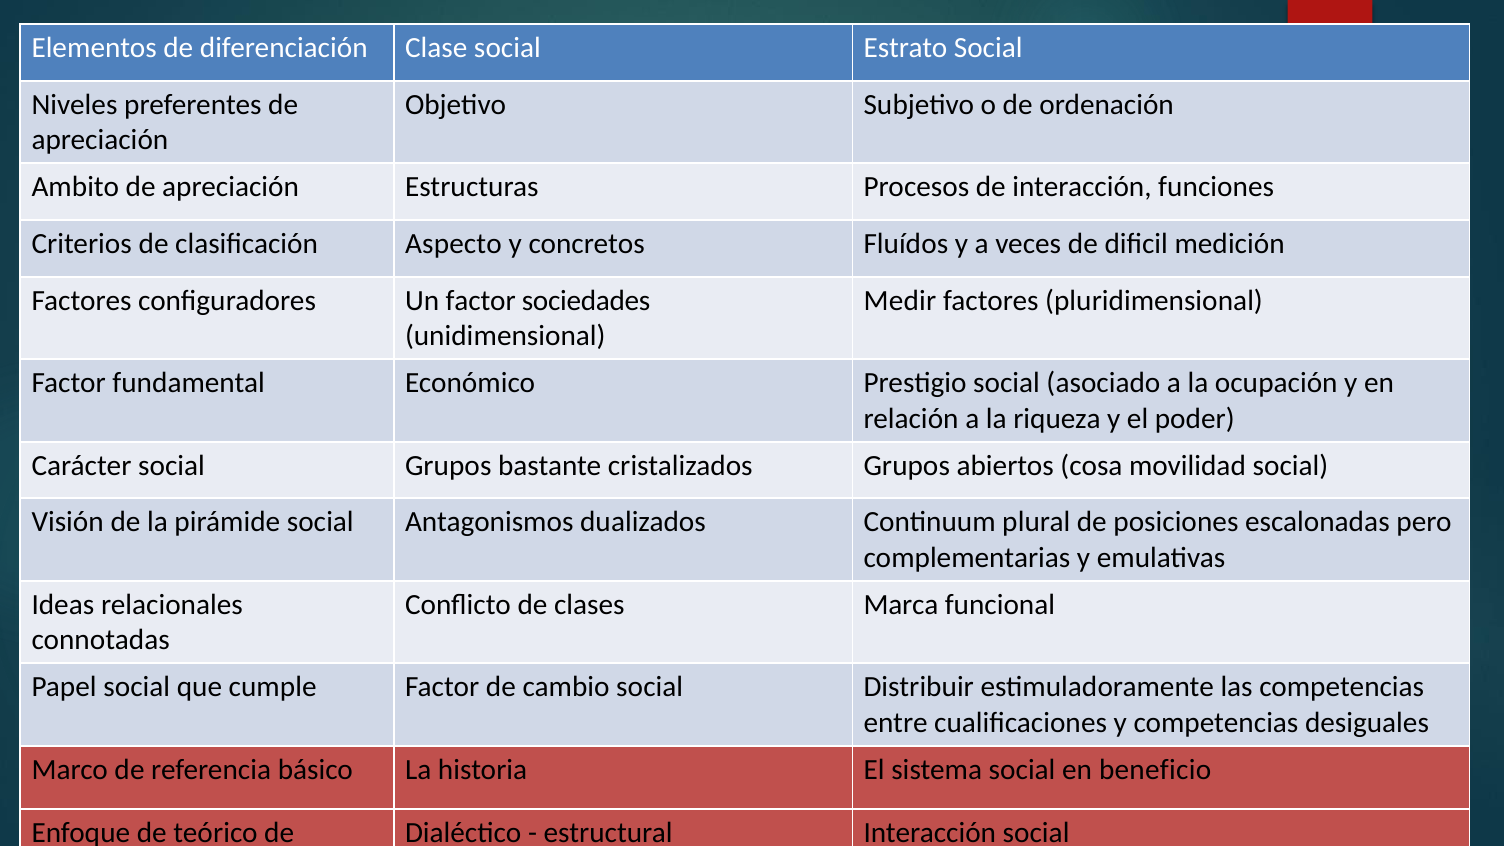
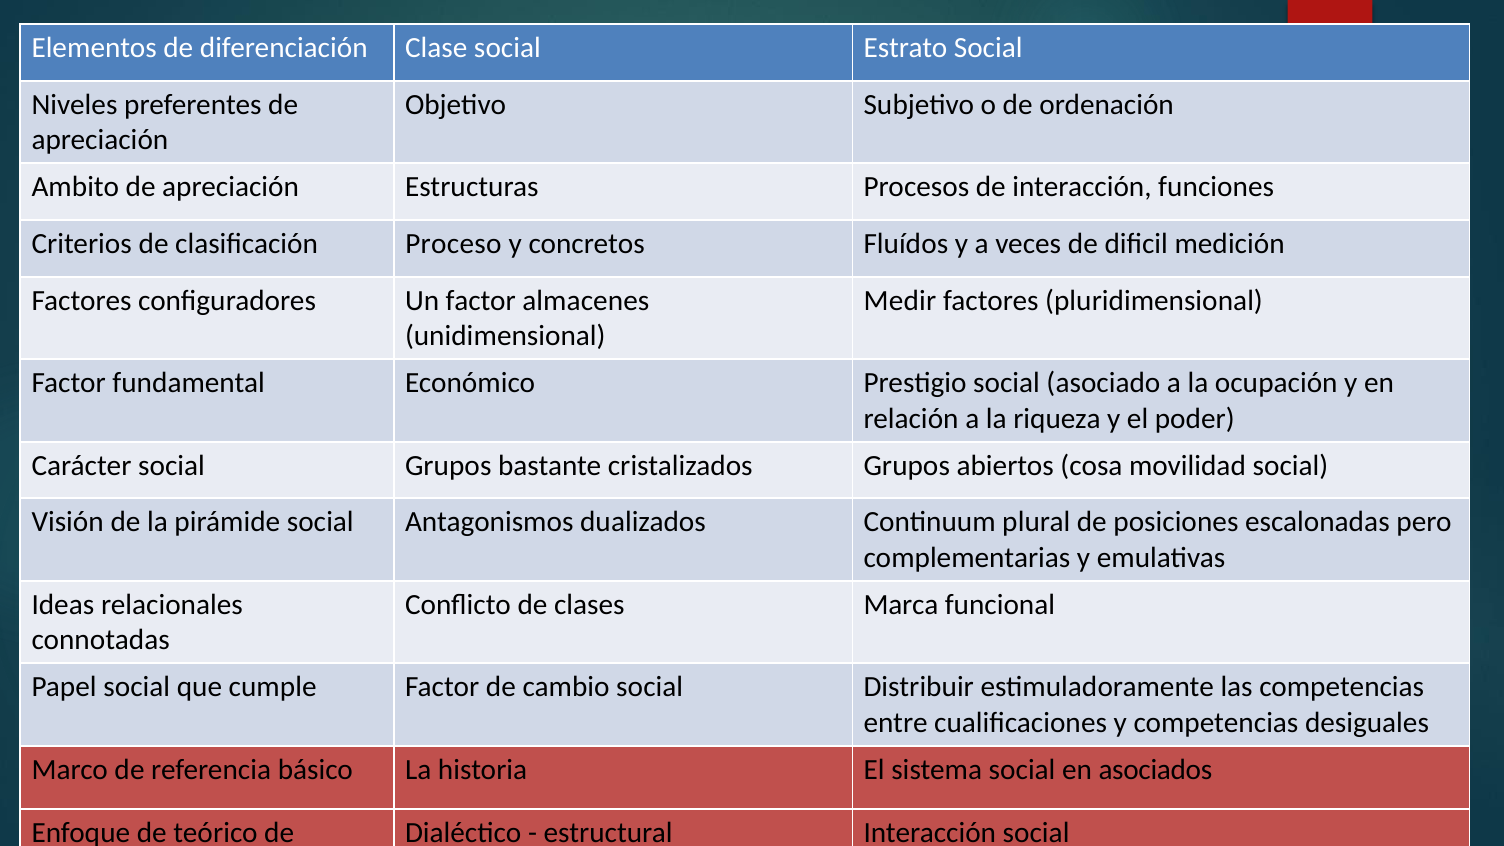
Aspecto: Aspecto -> Proceso (453, 244)
sociedades: sociedades -> almacenes (586, 301)
beneficio: beneficio -> asociados (1155, 770)
